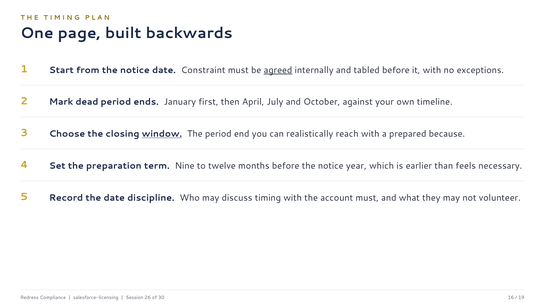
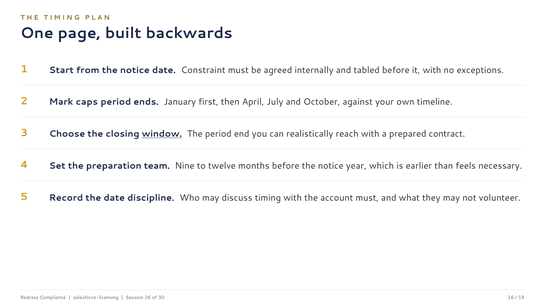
agreed underline: present -> none (278, 70)
dead: dead -> caps (87, 102)
because: because -> contract (447, 134)
term: term -> team (157, 166)
